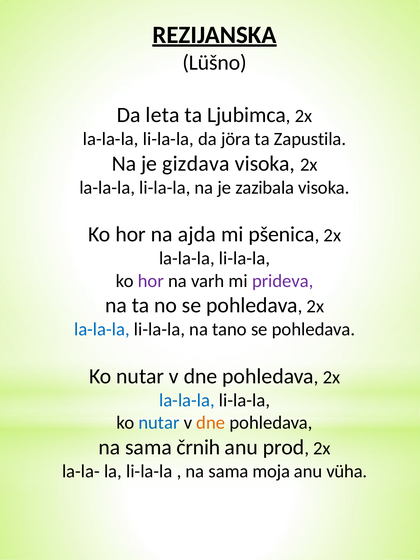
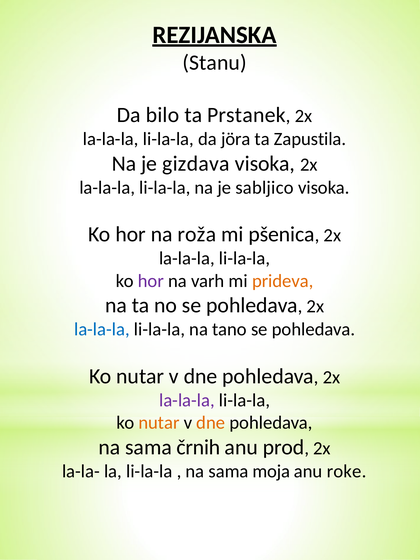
Lüšno: Lüšno -> Stanu (215, 63)
leta: leta -> bilo (163, 115)
Ljubimca: Ljubimca -> Prstanek (246, 115)
zazibala: zazibala -> sabljico (265, 188)
ajda: ajda -> roža (197, 234)
prideva colour: purple -> orange (283, 281)
la-la-la colour: blue -> purple (187, 400)
nutar colour: blue -> orange (159, 423)
vüha: vüha -> roke (347, 471)
